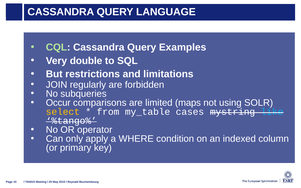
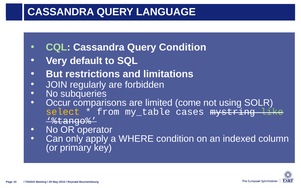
Query Examples: Examples -> Condition (183, 47)
double: double -> default (86, 61)
maps: maps -> come (188, 103)
like colour: light blue -> light green (272, 112)
